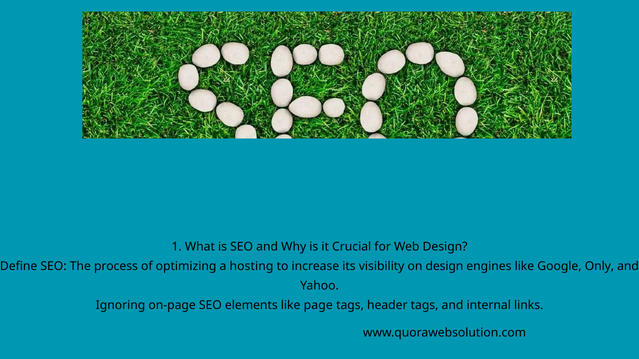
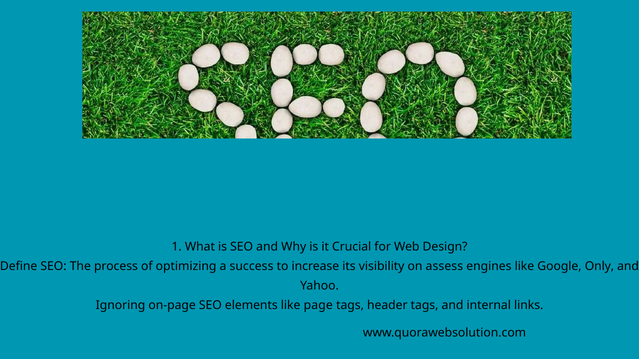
hosting: hosting -> success (251, 267)
on design: design -> assess (444, 267)
